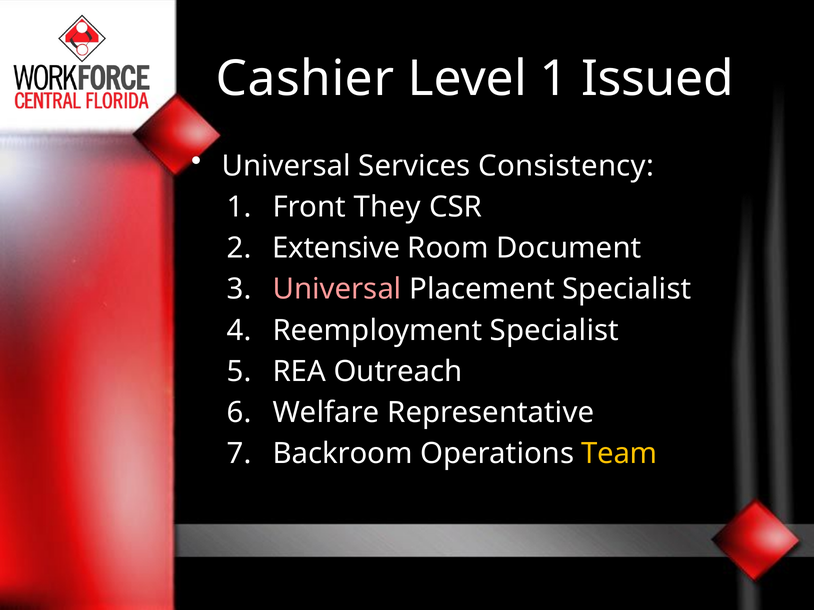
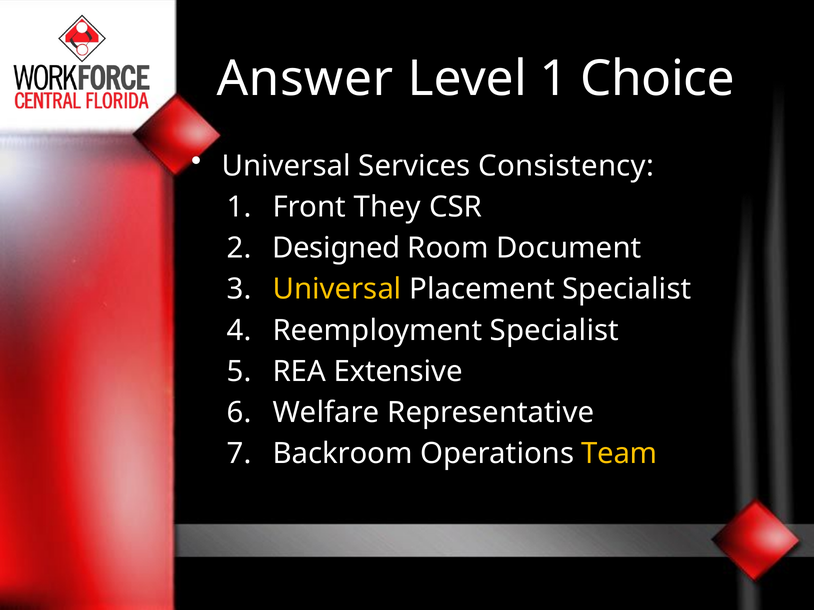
Cashier: Cashier -> Answer (305, 79)
Issued: Issued -> Choice (658, 79)
Extensive: Extensive -> Designed (336, 248)
Universal colour: pink -> yellow (337, 289)
Outreach: Outreach -> Extensive (398, 372)
